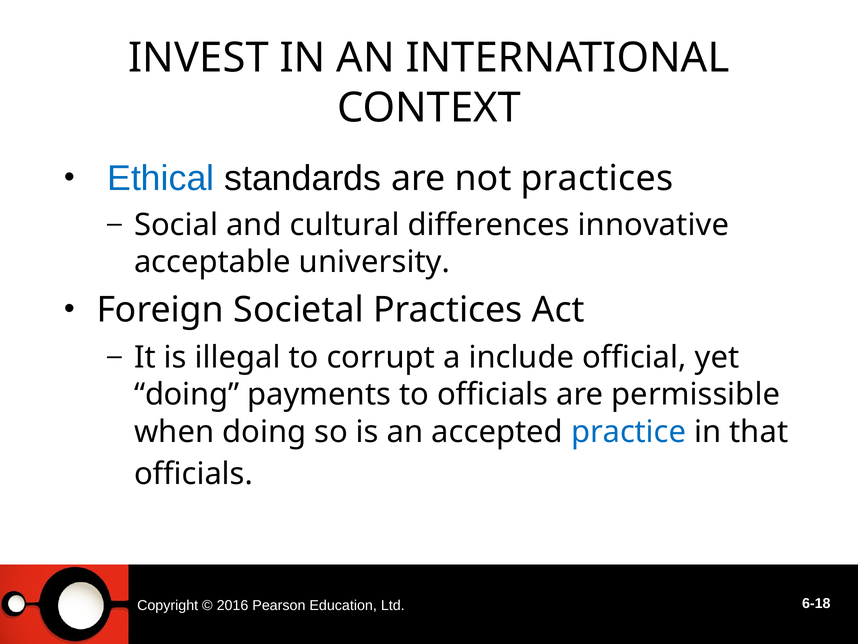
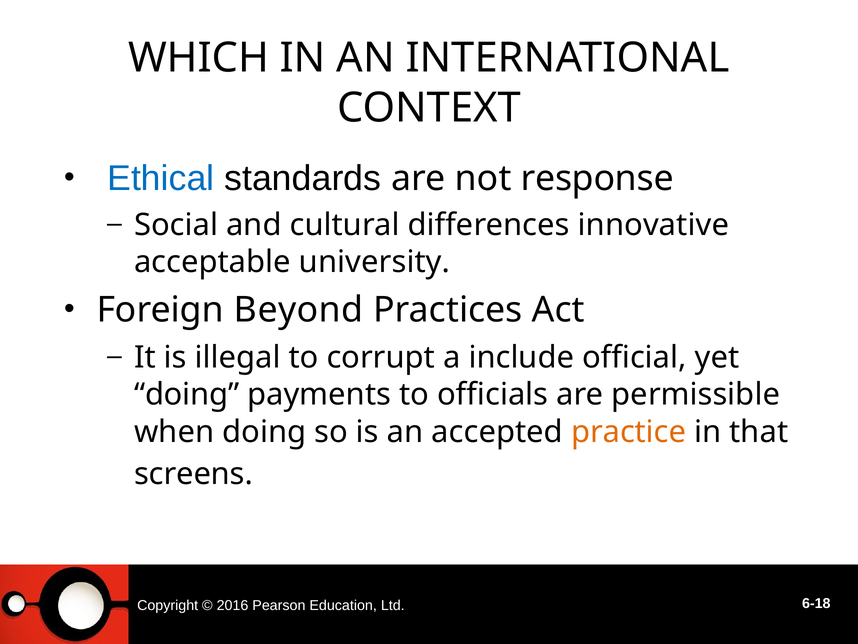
INVEST: INVEST -> WHICH (199, 58)
not practices: practices -> response (597, 178)
Societal: Societal -> Beyond (299, 310)
practice colour: blue -> orange (629, 432)
officials: officials -> screens (194, 474)
